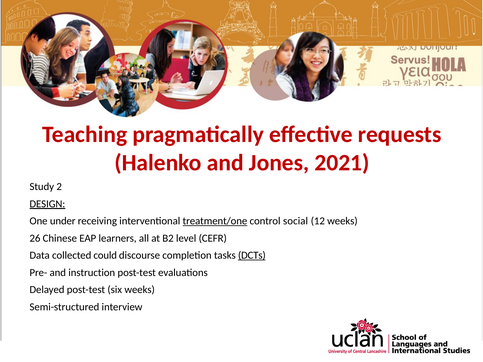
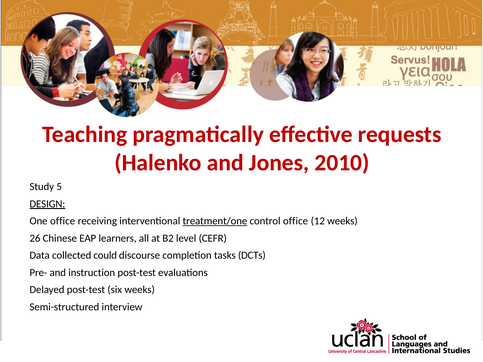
2021: 2021 -> 2010 (342, 163)
2: 2 -> 5 (59, 187)
One under: under -> office (63, 221)
control social: social -> office (296, 221)
DCTs underline: present -> none (252, 256)
